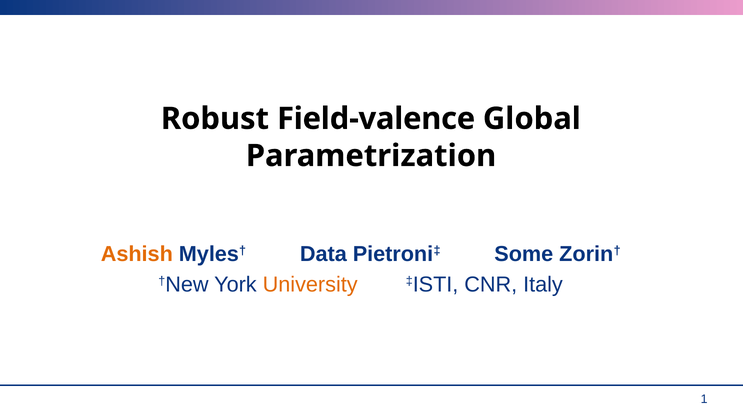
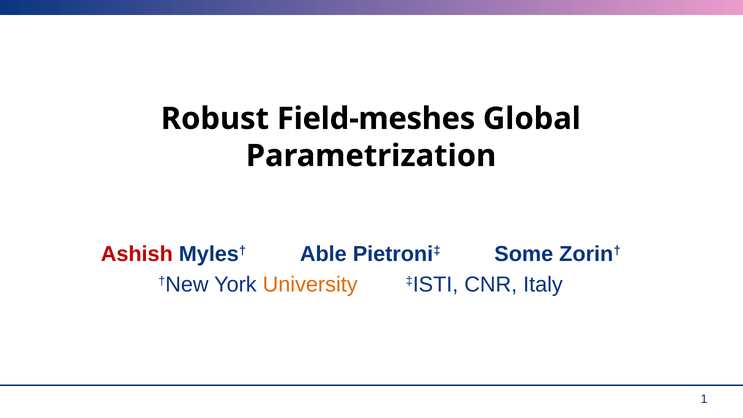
Field-valence: Field-valence -> Field-meshes (376, 119)
Ashish colour: orange -> red (137, 254)
Data: Data -> Able (323, 254)
